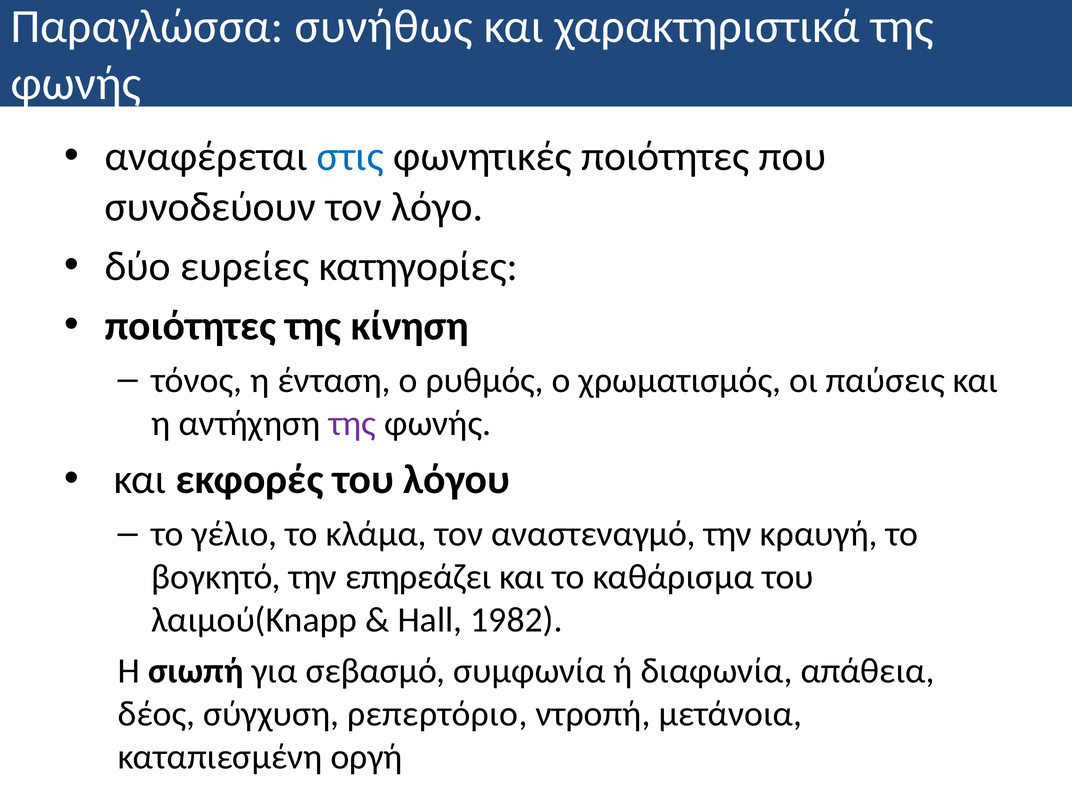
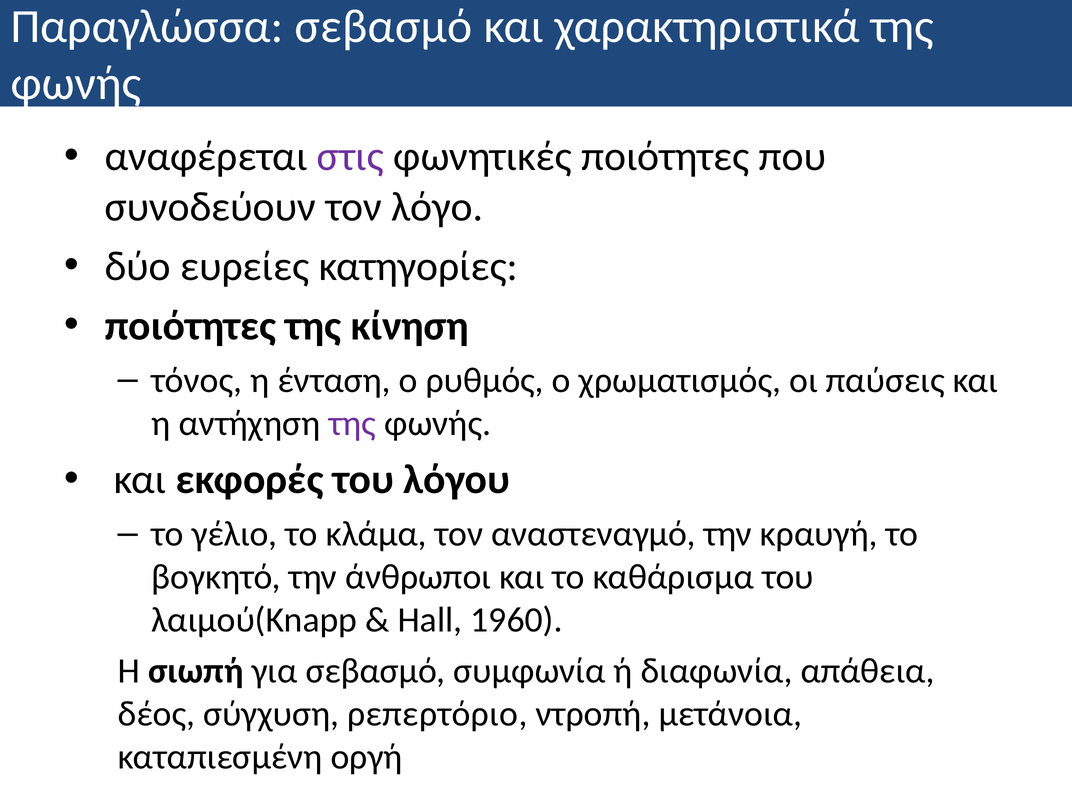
Παραγλώσσα συνήθως: συνήθως -> σεβασμό (384, 26)
στις colour: blue -> purple (350, 157)
επηρεάζει: επηρεάζει -> άνθρωποι (418, 577)
1982: 1982 -> 1960 (517, 620)
